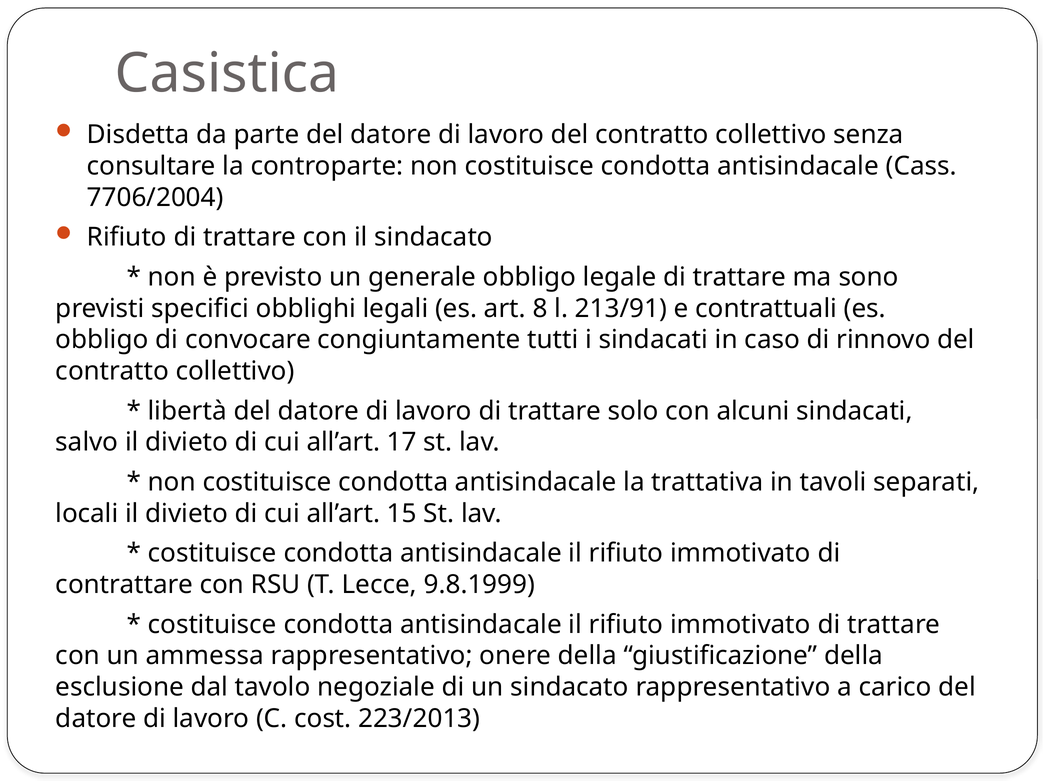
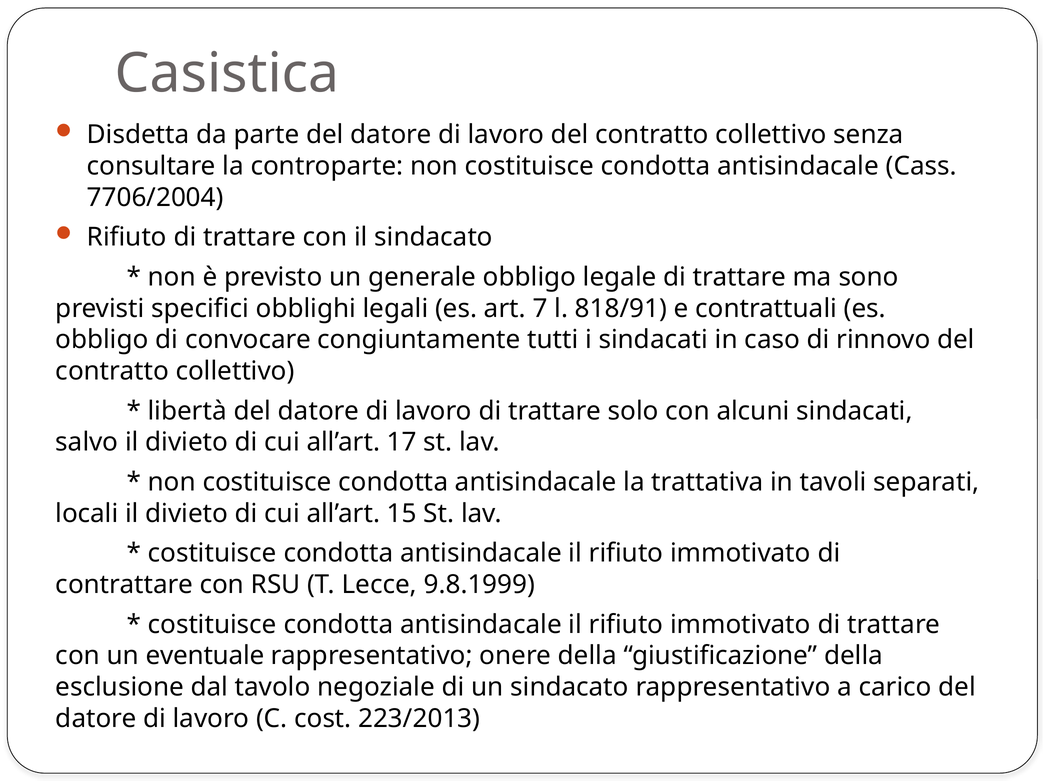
8: 8 -> 7 (540, 308)
213/91: 213/91 -> 818/91 (621, 308)
ammessa: ammessa -> eventuale (205, 656)
